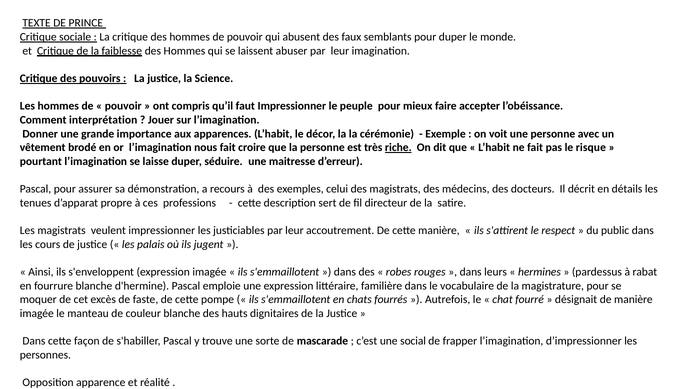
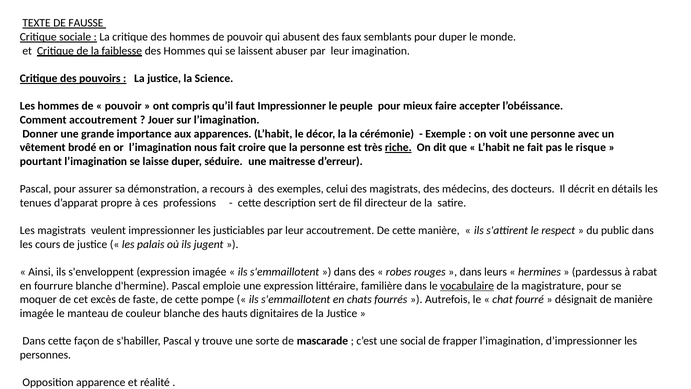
DE PRINCE: PRINCE -> FAUSSE (86, 23)
Comment interprétation: interprétation -> accoutrement (103, 120)
vocabulaire underline: none -> present (467, 286)
